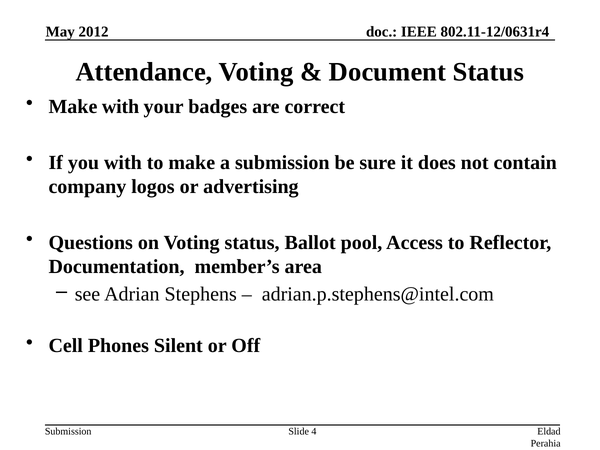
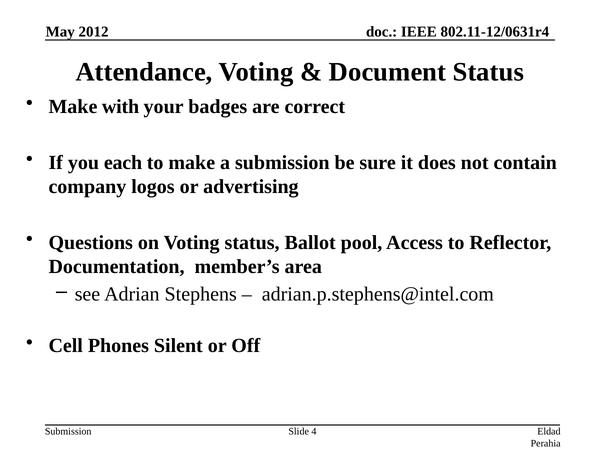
you with: with -> each (123, 162)
